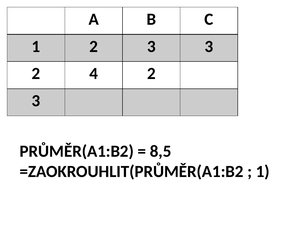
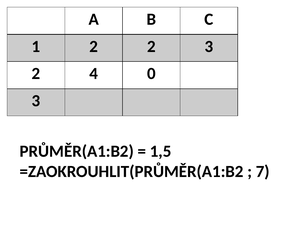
1 2 3: 3 -> 2 (151, 46)
4 2: 2 -> 0 (151, 74)
8,5: 8,5 -> 1,5 (161, 151)
1: 1 -> 7 (263, 171)
